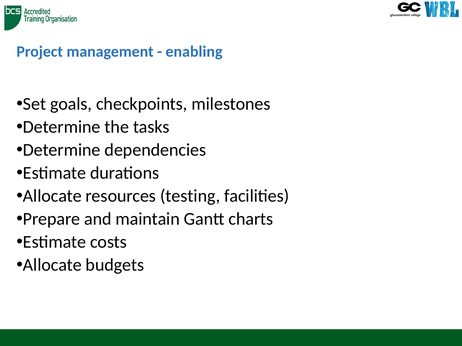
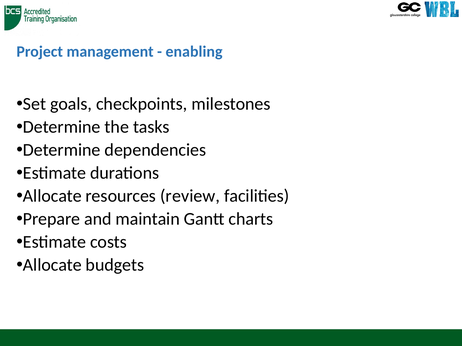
testing: testing -> review (190, 196)
